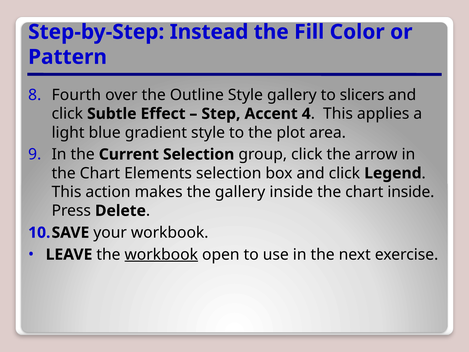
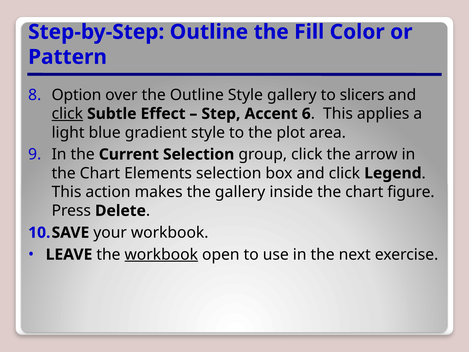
Step-by-Step Instead: Instead -> Outline (209, 32)
Fourth: Fourth -> Option (76, 95)
click underline: none -> present (67, 114)
4: 4 -> 6 (306, 114)
chart inside: inside -> figure (411, 192)
